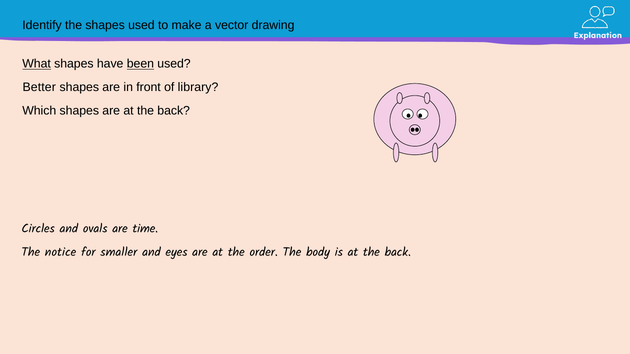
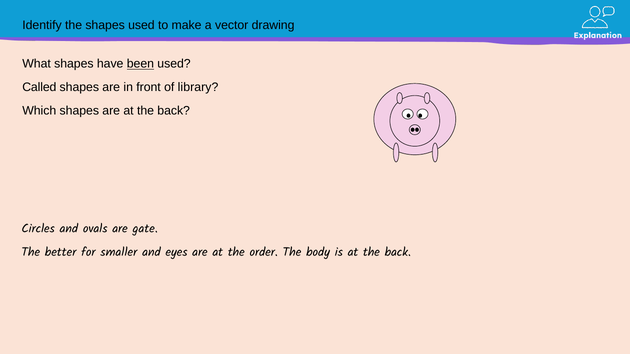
What underline: present -> none (37, 64)
Better: Better -> Called (39, 87)
time: time -> gate (145, 229)
notice: notice -> better (61, 252)
